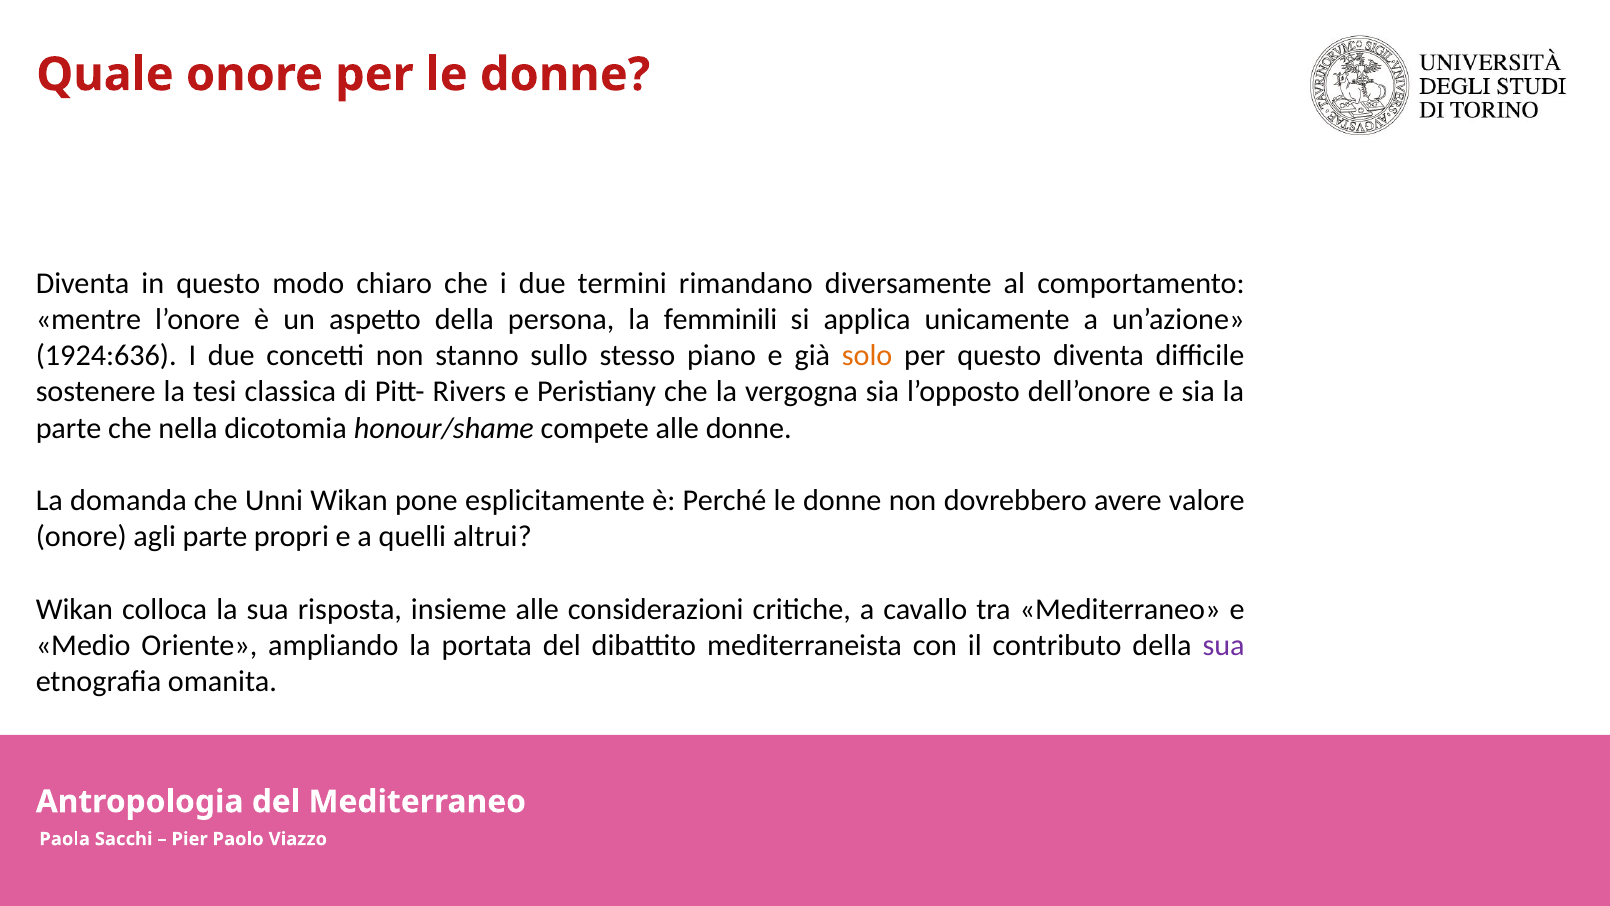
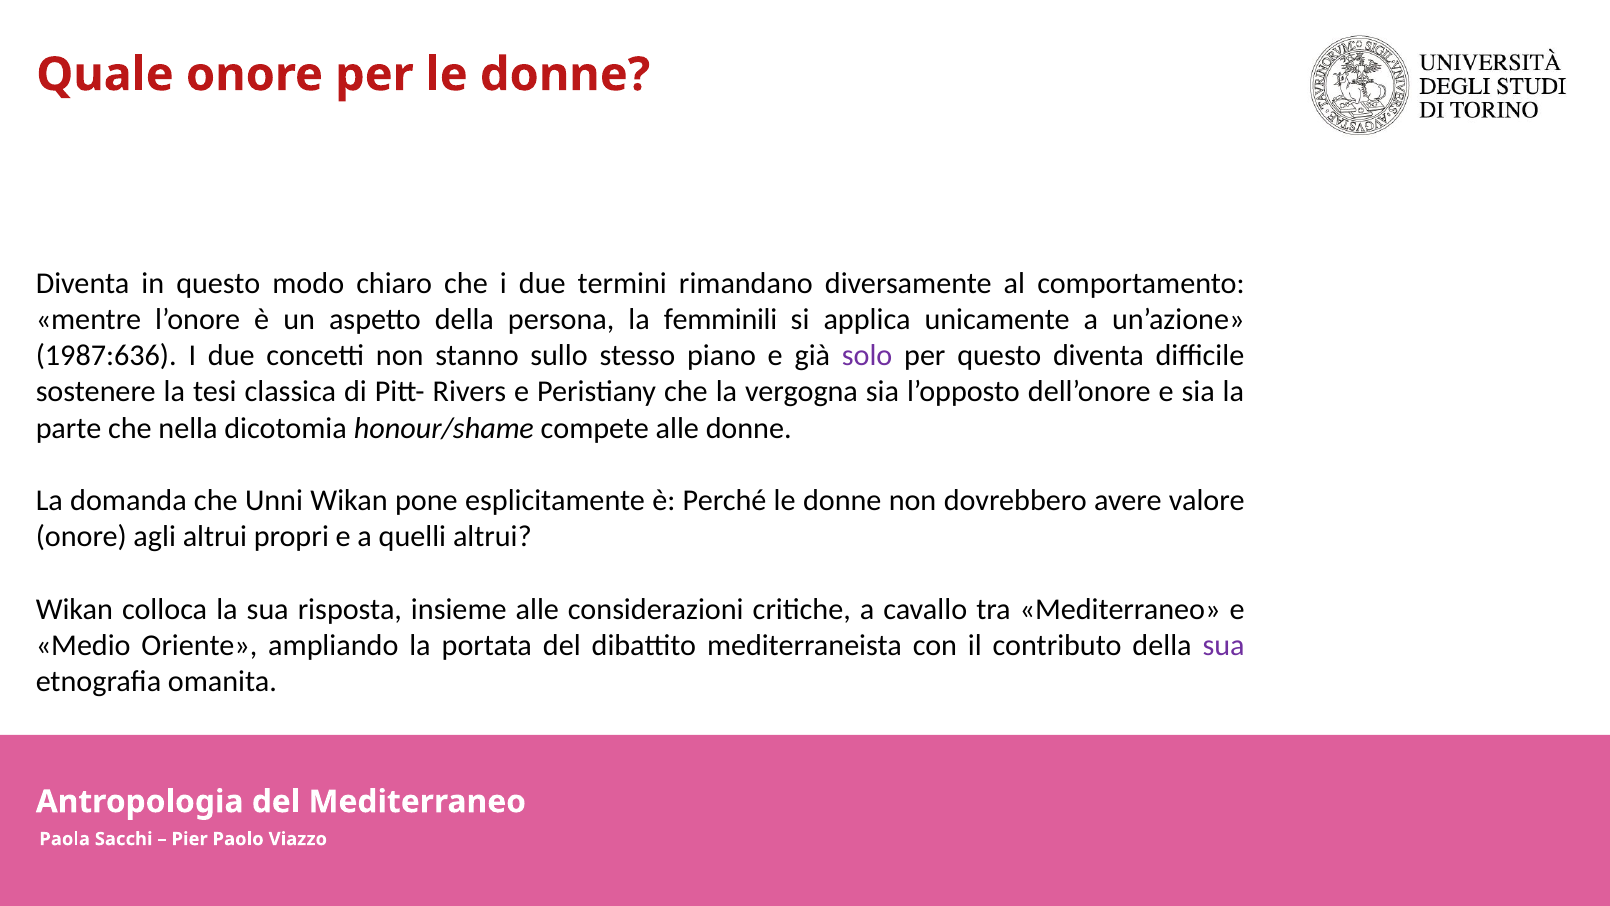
1924:636: 1924:636 -> 1987:636 (106, 356)
solo colour: orange -> purple (867, 356)
agli parte: parte -> altrui (215, 537)
